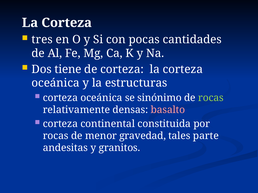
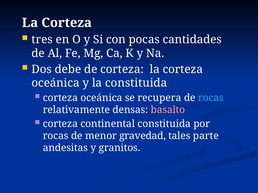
tiene: tiene -> debe (68, 69)
la estructuras: estructuras -> constituida (136, 83)
sinónimo: sinónimo -> recupera (159, 98)
rocas colour: light green -> light blue (211, 98)
